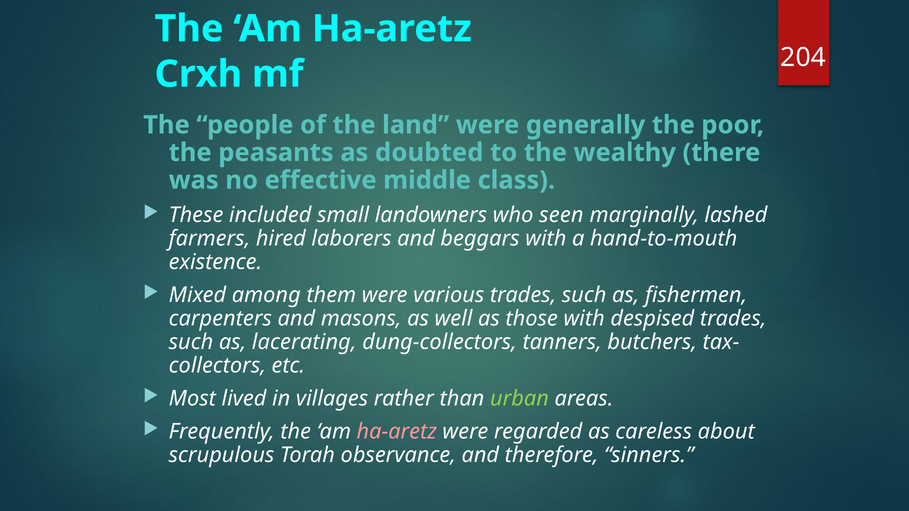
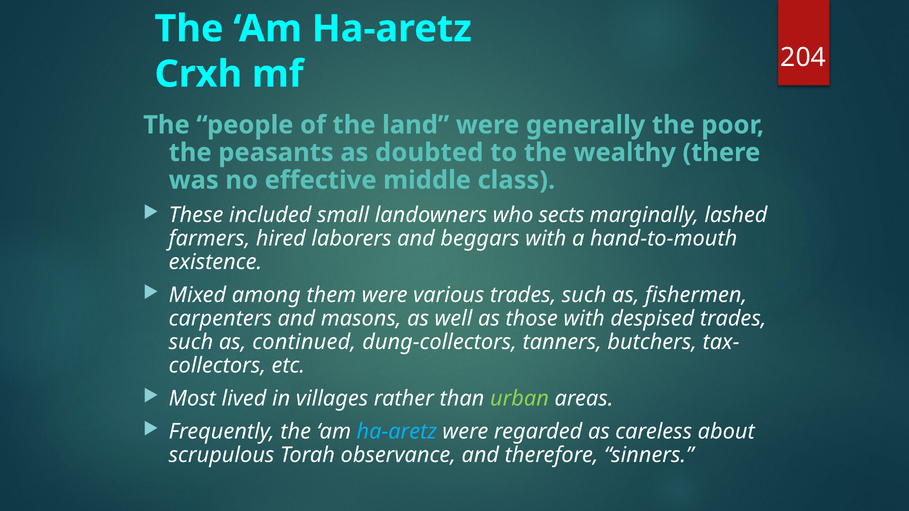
seen: seen -> sects (562, 215)
lacerating: lacerating -> continued (304, 342)
ha-aretz colour: pink -> light blue (397, 432)
